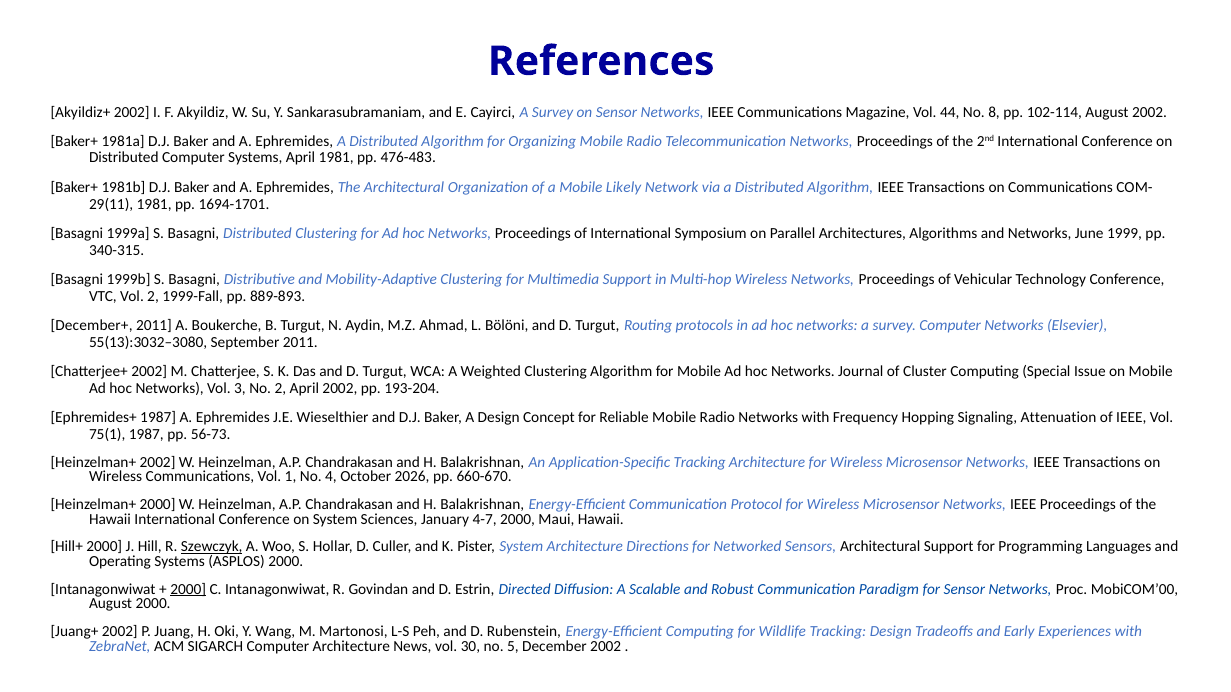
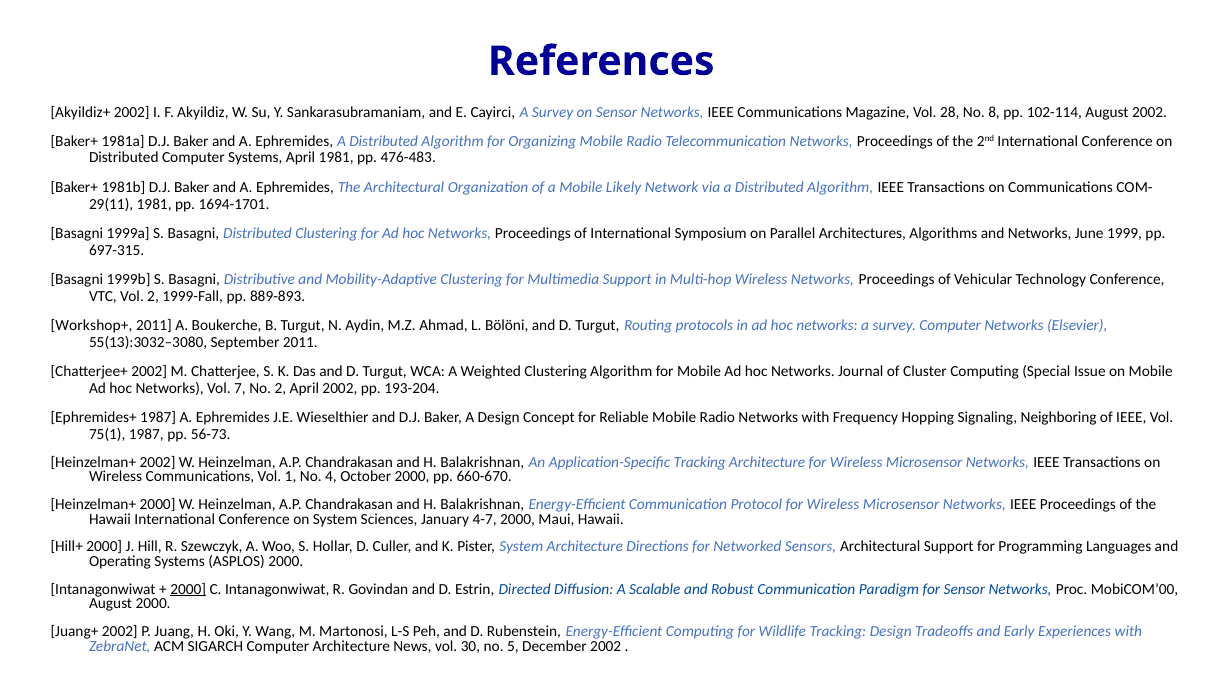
44: 44 -> 28 (950, 112)
340-315: 340-315 -> 697-315 (117, 250)
December+: December+ -> Workshop+ (92, 326)
3: 3 -> 7 (240, 388)
Attenuation: Attenuation -> Neighboring (1059, 418)
October 2026: 2026 -> 2000 (412, 477)
Szewczyk underline: present -> none (212, 547)
